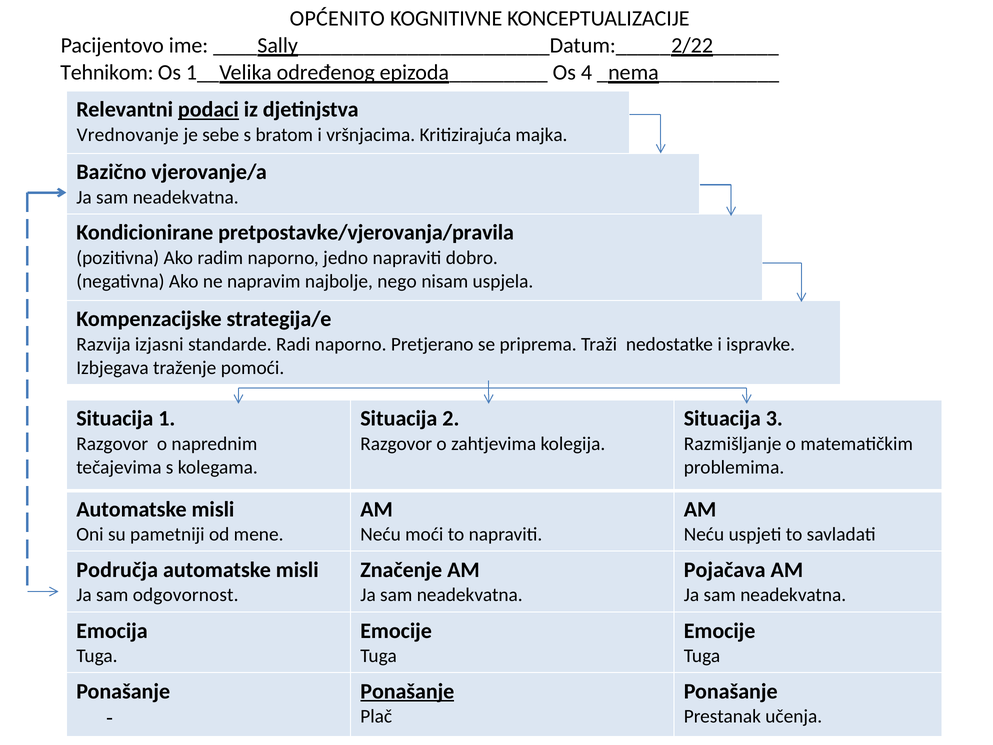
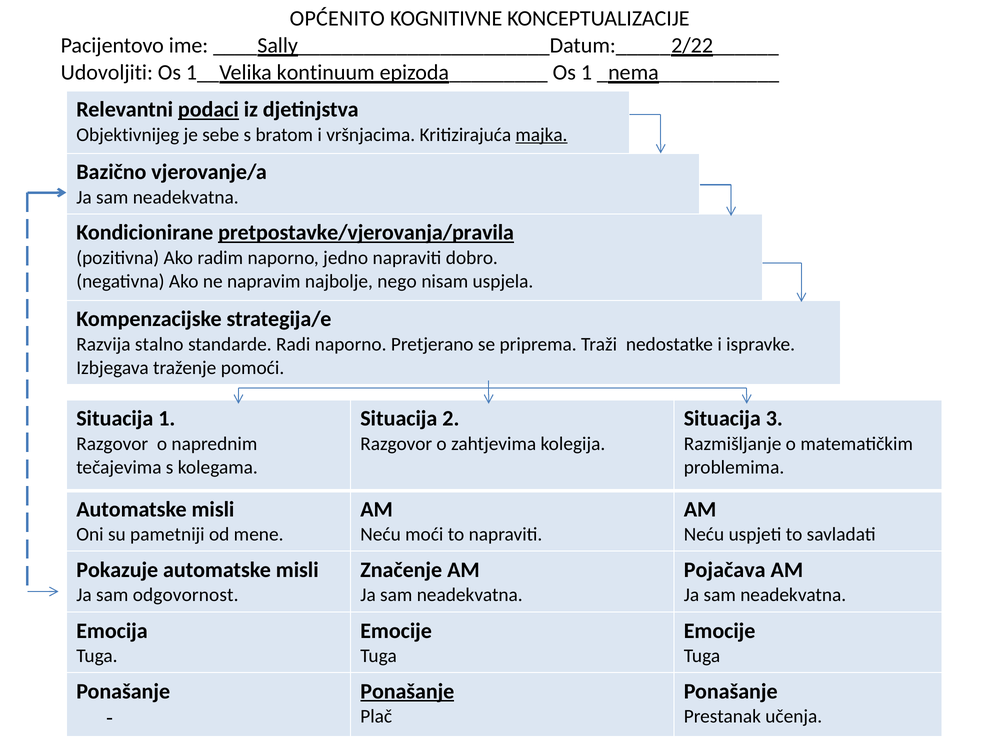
Tehnikom: Tehnikom -> Udovoljiti (107, 73)
određenog: određenog -> kontinuum (326, 73)
Os 4: 4 -> 1 (586, 73)
Vrednovanje: Vrednovanje -> Objektivnijeg (128, 135)
majka underline: none -> present (541, 135)
pretpostavke/vjerovanja/pravila underline: none -> present (366, 233)
izjasni: izjasni -> stalno (159, 344)
Područja: Područja -> Pokazuje (117, 570)
